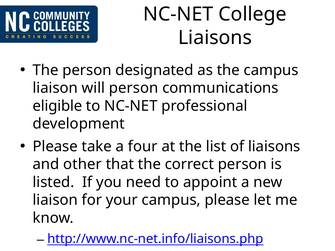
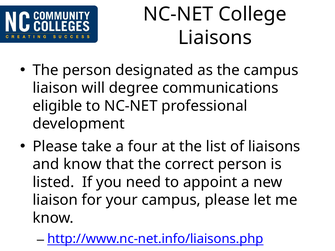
will person: person -> degree (134, 88)
and other: other -> know (82, 164)
